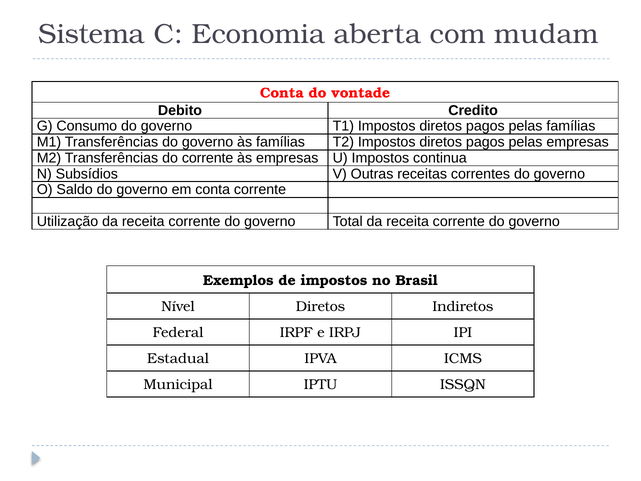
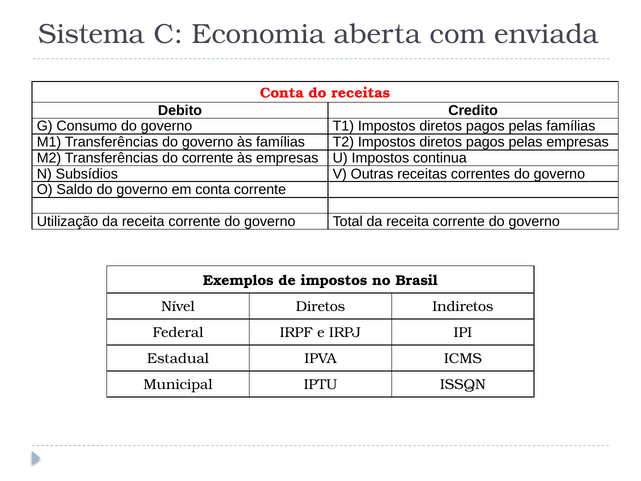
mudam: mudam -> enviada (547, 34)
do vontade: vontade -> receitas (361, 93)
